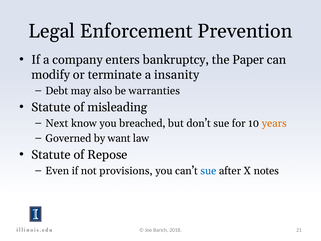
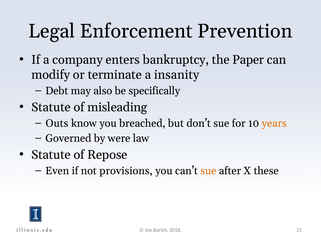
warranties: warranties -> specifically (154, 91)
Next: Next -> Outs (57, 123)
want: want -> were (119, 138)
sue colour: blue -> orange (208, 171)
notes: notes -> these (266, 171)
